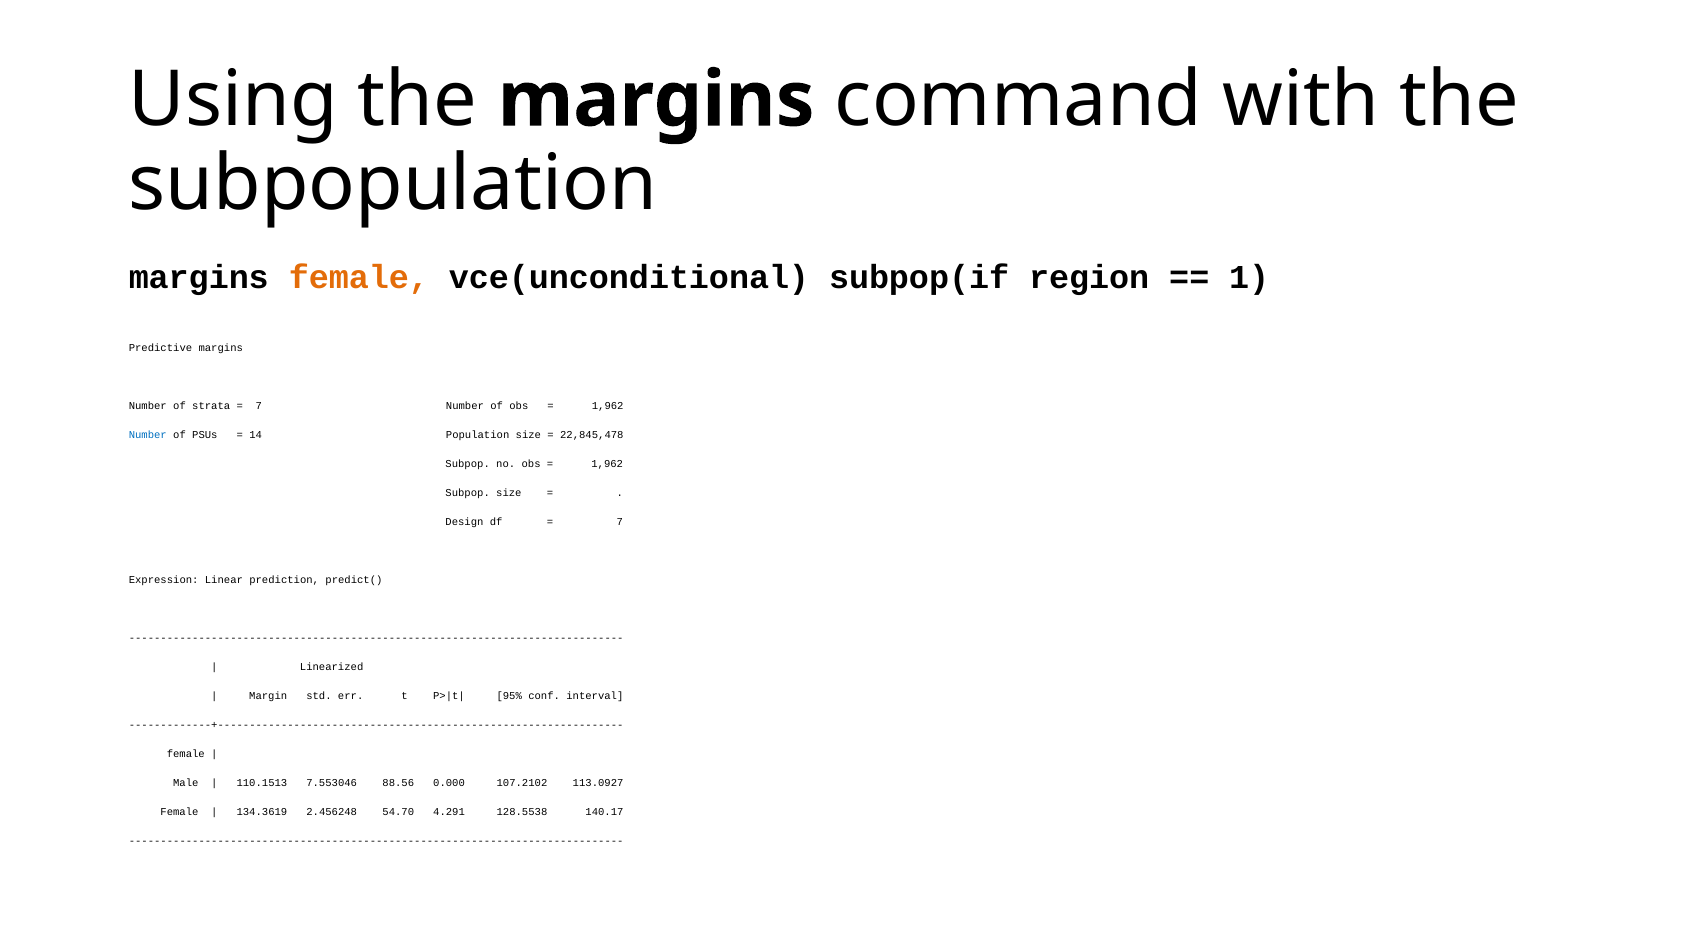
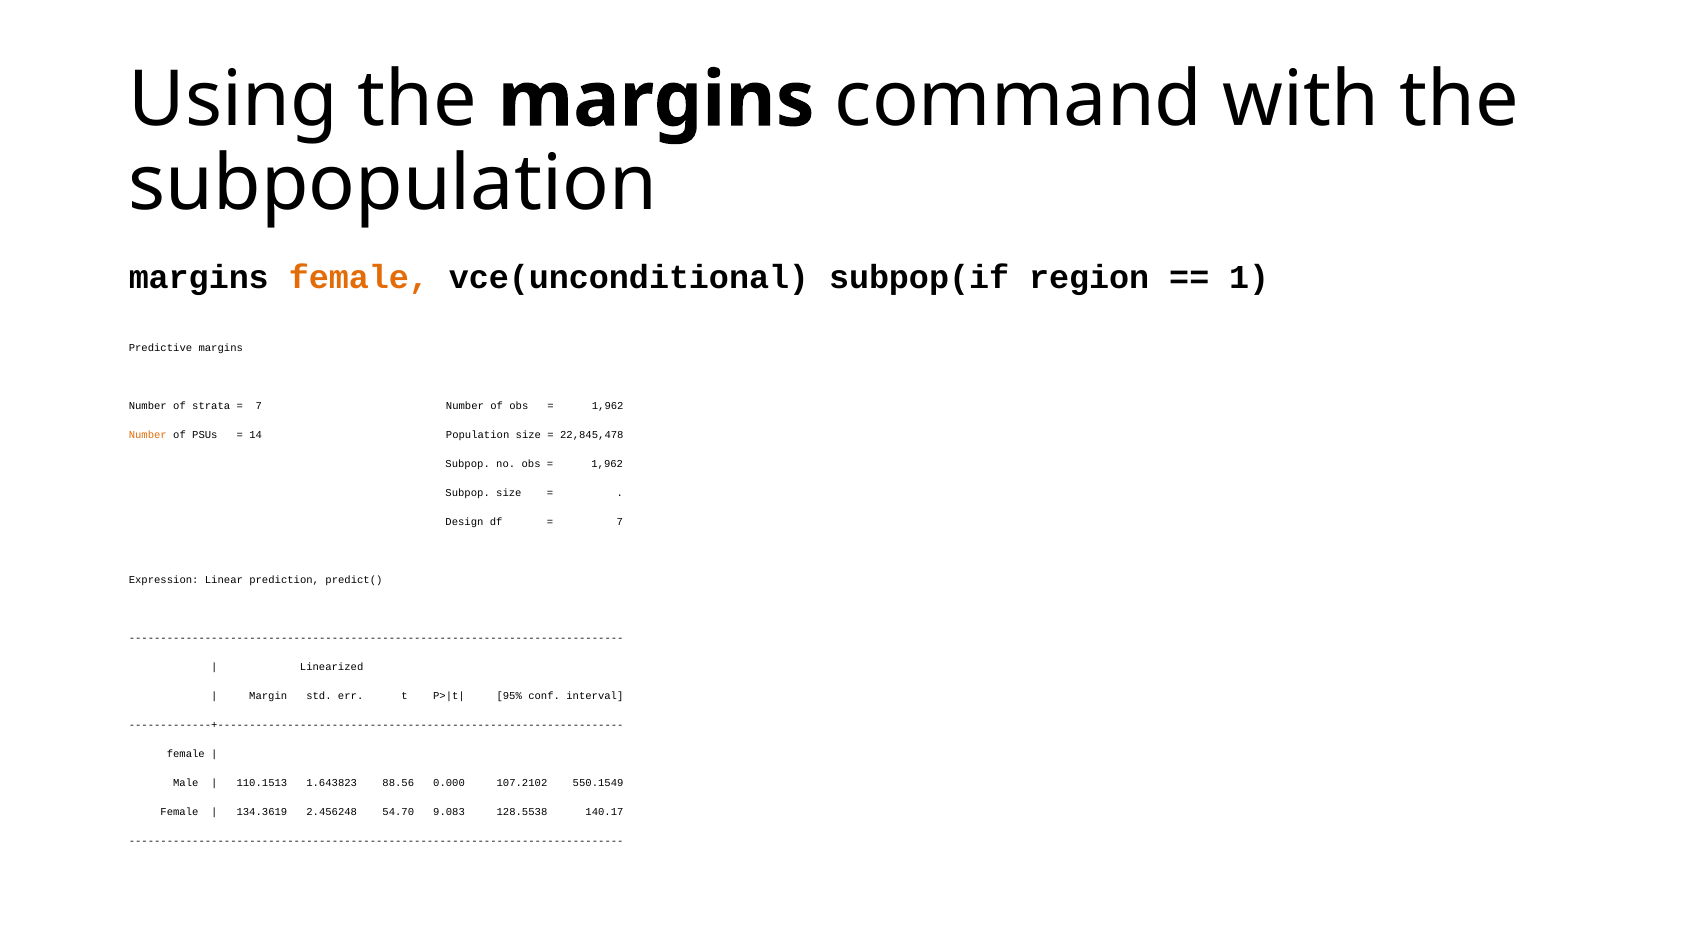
Number colour: blue -> orange (148, 435)
7.553046: 7.553046 -> 1.643823 (332, 783)
113.0927: 113.0927 -> 550.1549 (598, 783)
4.291: 4.291 -> 9.083 (449, 812)
